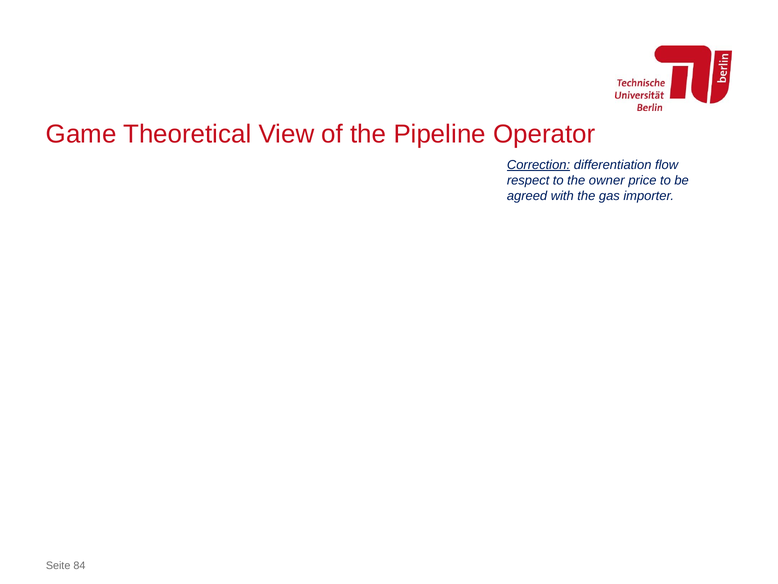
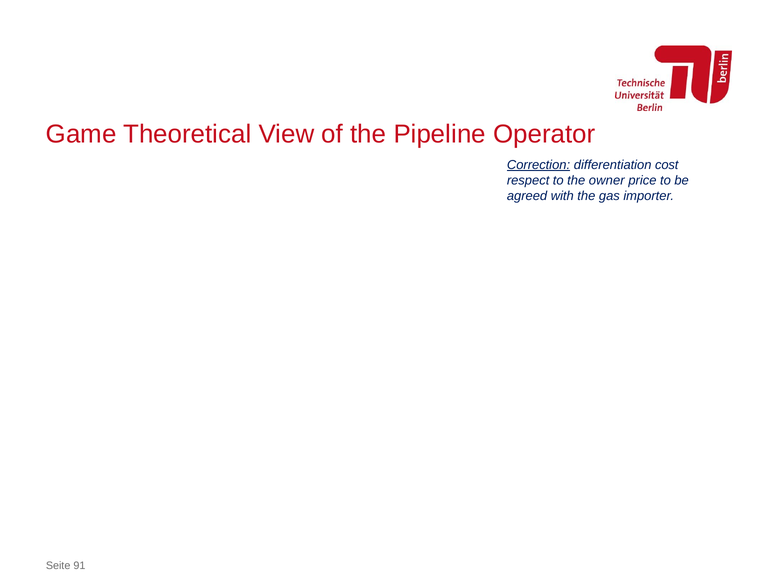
flow: flow -> cost (667, 165)
84: 84 -> 91 (79, 565)
